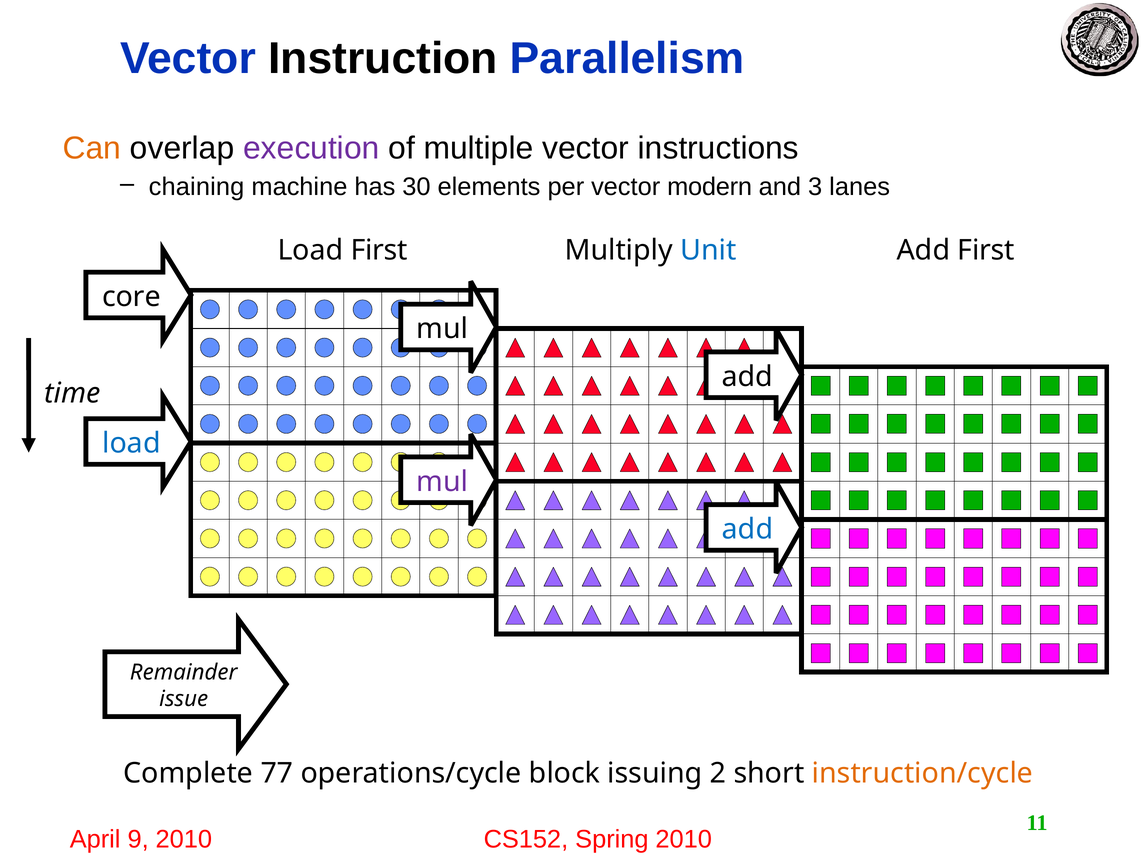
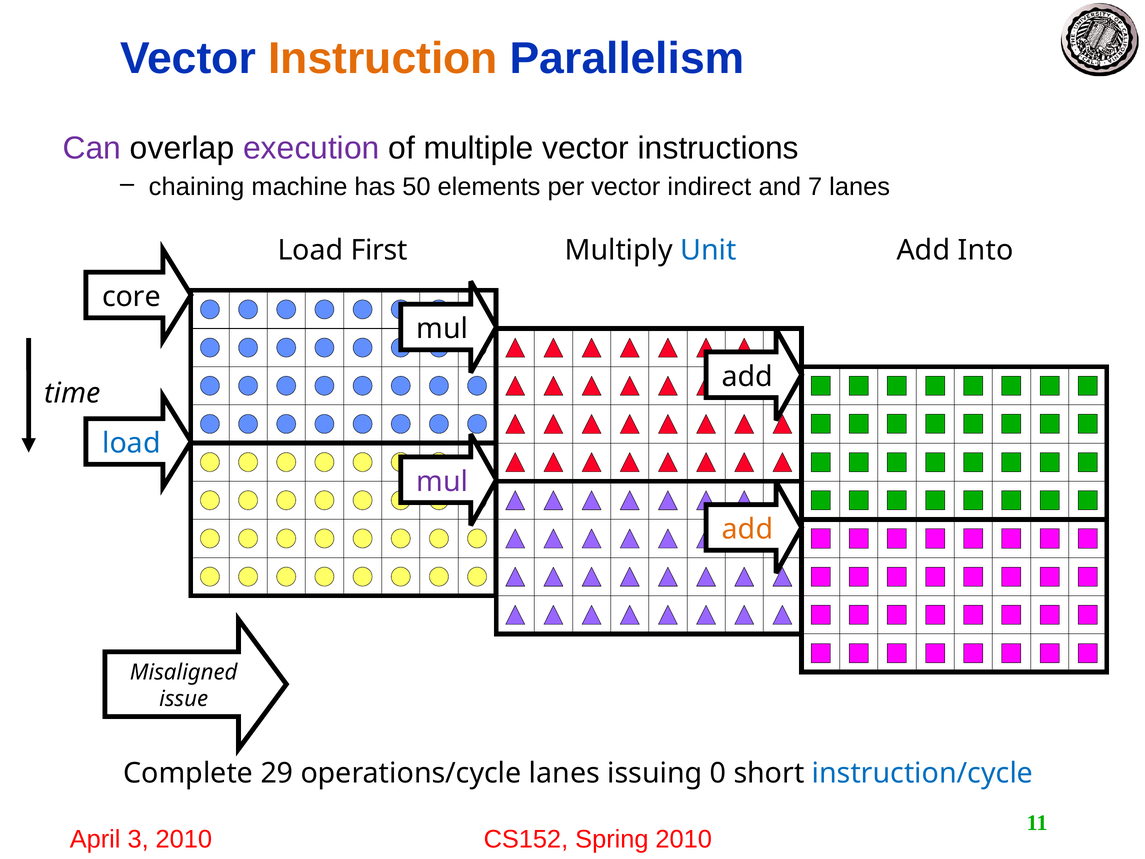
Instruction colour: black -> orange (383, 59)
Can colour: orange -> purple (92, 148)
30: 30 -> 50 (416, 187)
modern: modern -> indirect (709, 187)
3: 3 -> 7 (815, 187)
Add First: First -> Into (986, 250)
add colour: blue -> orange (748, 529)
Remainder: Remainder -> Misaligned (184, 672)
77: 77 -> 29 (277, 773)
operations/cycle block: block -> lanes (565, 773)
2: 2 -> 0 (718, 773)
instruction/cycle colour: orange -> blue (922, 773)
9: 9 -> 3 (138, 839)
